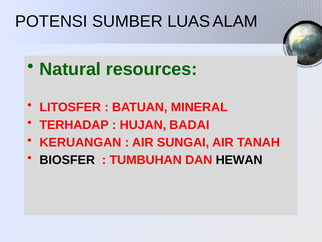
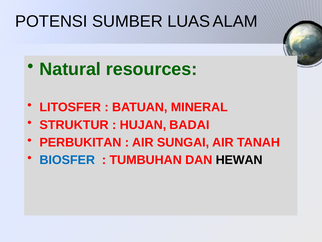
TERHADAP: TERHADAP -> STRUKTUR (74, 125)
KERUANGAN: KERUANGAN -> PERBUKITAN (80, 142)
BIOSFER colour: black -> blue (67, 160)
